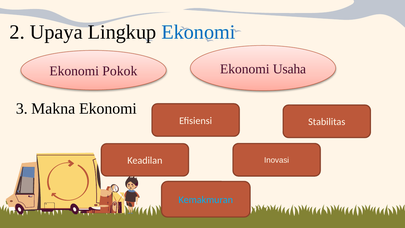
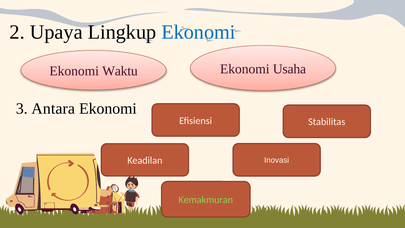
Pokok: Pokok -> Waktu (120, 71)
Makna: Makna -> Antara (53, 109)
Kemakmuran colour: light blue -> light green (206, 200)
